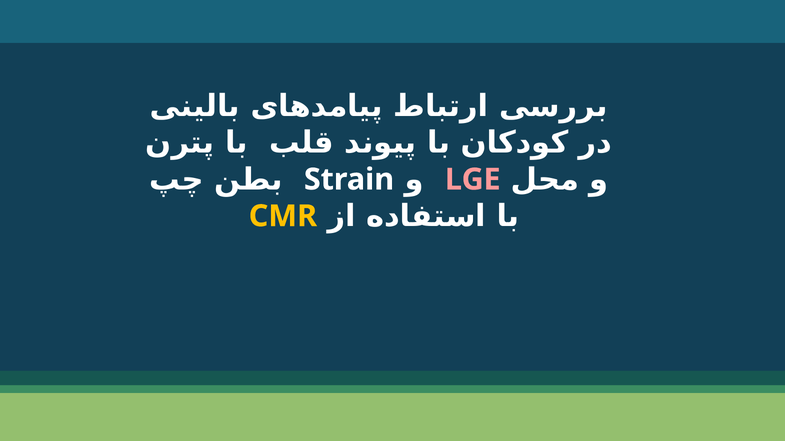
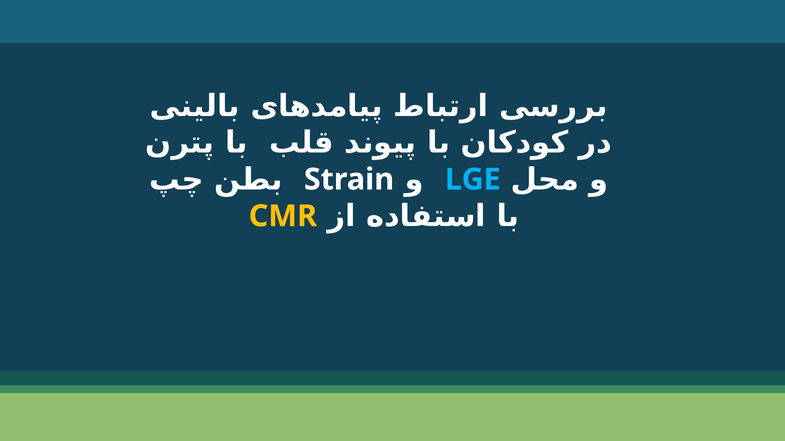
LGE colour: pink -> light blue (473, 180)
